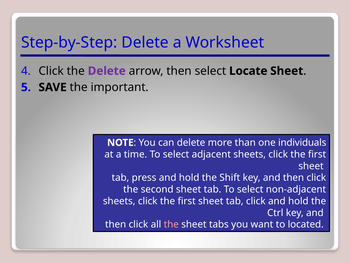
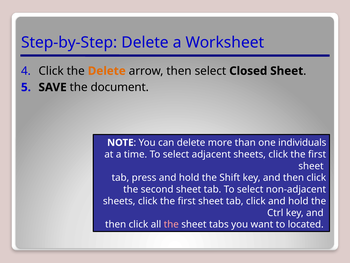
Delete colour: purple -> orange (107, 71)
Locate: Locate -> Closed (248, 71)
important: important -> document (120, 87)
